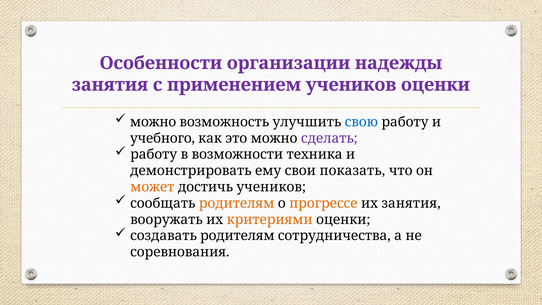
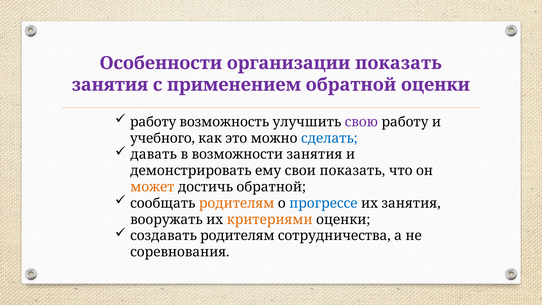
организации надежды: надежды -> показать (398, 63)
применением учеников: учеников -> обратной (351, 85)
можно: можно -> работу (153, 122)
свою colour: blue -> purple (361, 122)
сделать colour: purple -> blue (329, 138)
работу: работу -> давать (154, 154)
возможности техника: техника -> занятия (315, 154)
достичь учеников: учеников -> обратной (271, 187)
прогрессе colour: orange -> blue (323, 203)
